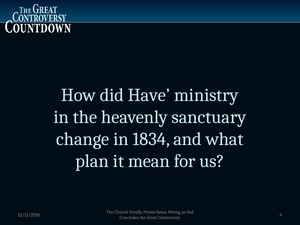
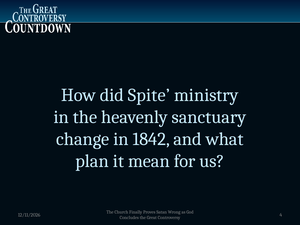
Have: Have -> Spite (149, 95)
1834: 1834 -> 1842 (151, 139)
